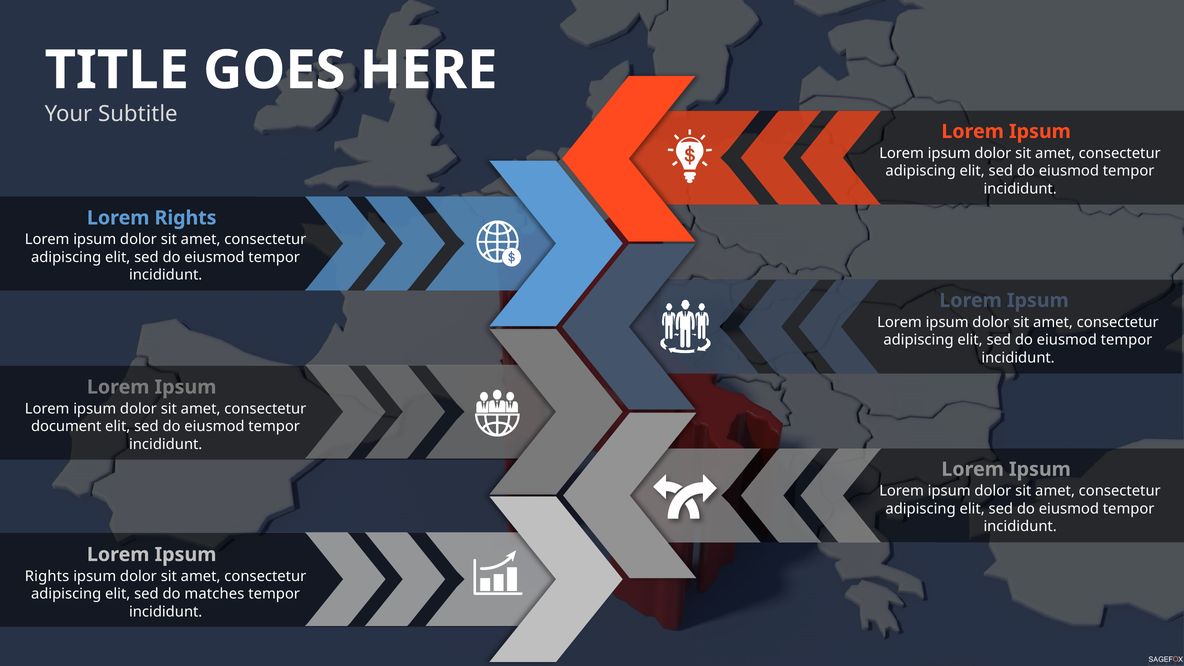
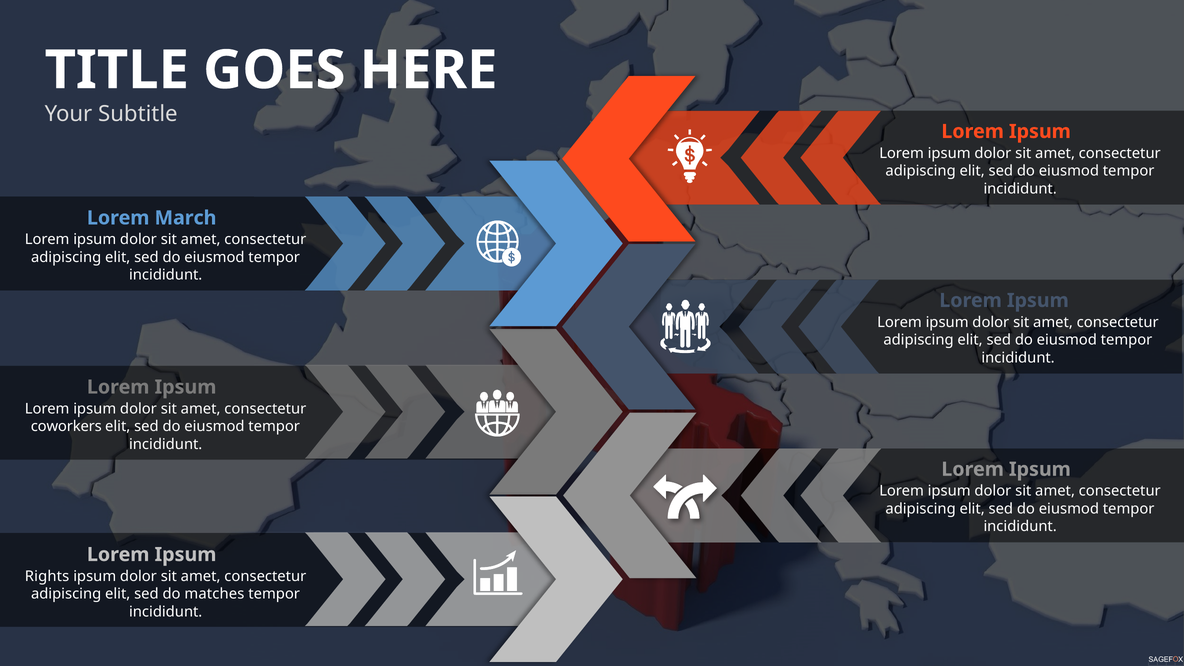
Lorem Rights: Rights -> March (185, 218)
document: document -> coworkers (66, 427)
